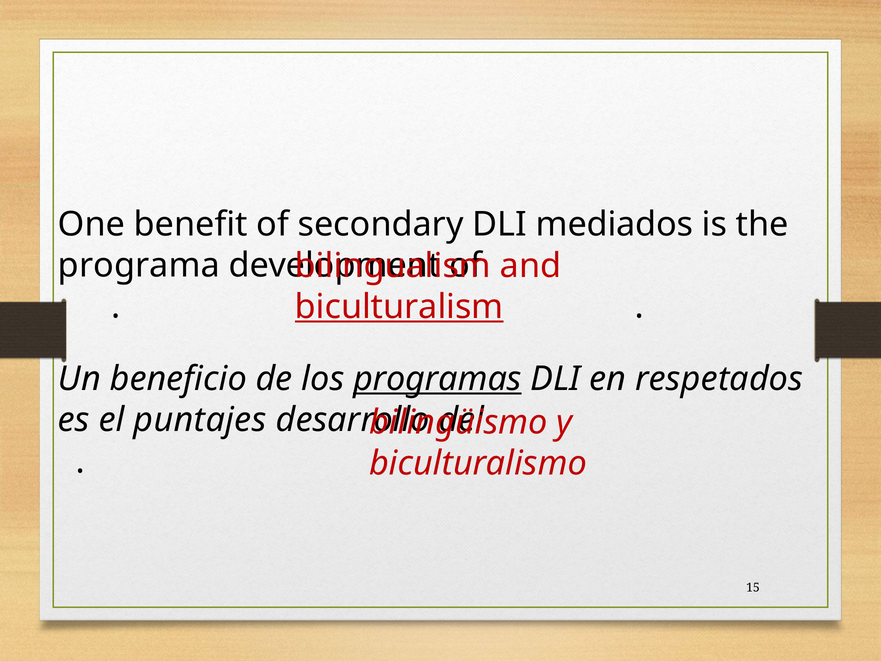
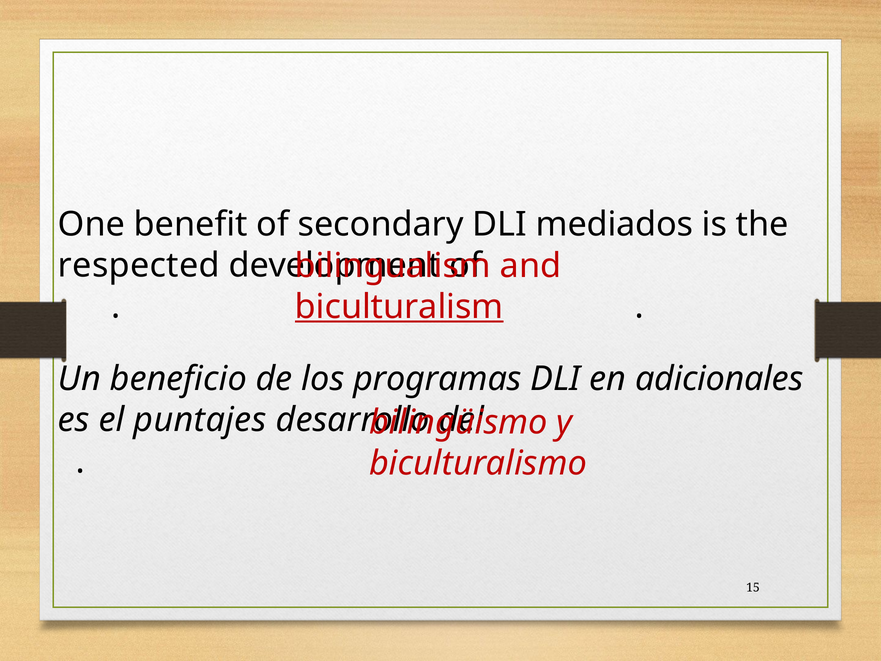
programa: programa -> respected (139, 265)
programas underline: present -> none (437, 379)
respetados: respetados -> adicionales (719, 379)
